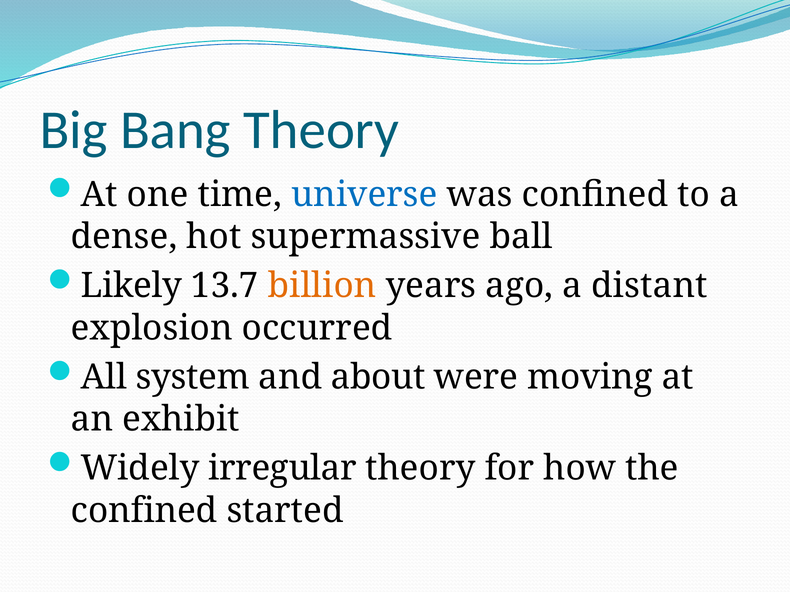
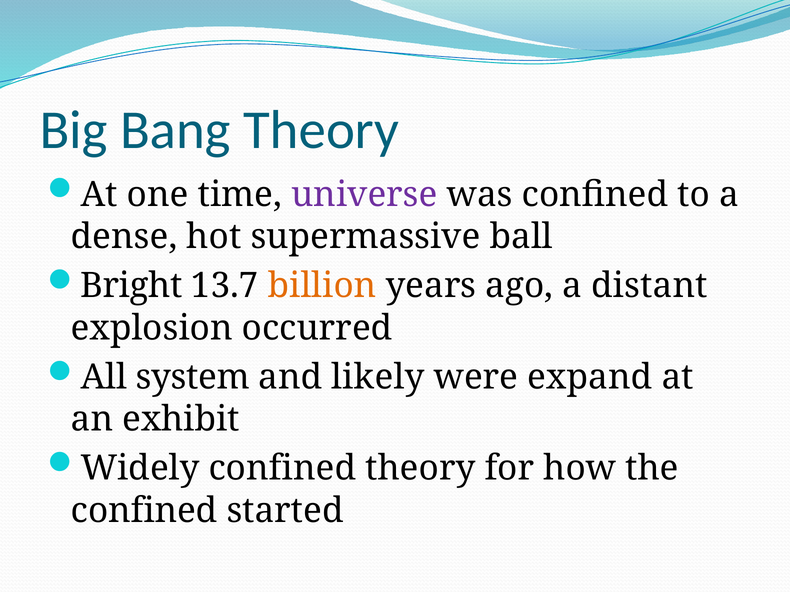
universe colour: blue -> purple (364, 195)
Likely: Likely -> Bright (131, 286)
about: about -> likely (378, 377)
moving: moving -> expand (590, 377)
Widely irregular: irregular -> confined (282, 469)
